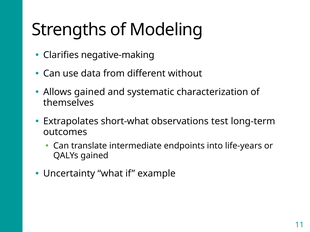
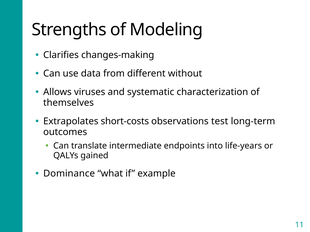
negative-making: negative-making -> changes-making (118, 55)
Allows gained: gained -> viruses (90, 92)
short-what: short-what -> short-costs (125, 122)
Uncertainty: Uncertainty -> Dominance (69, 174)
